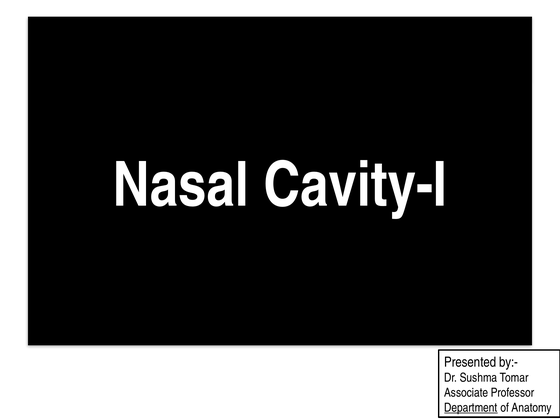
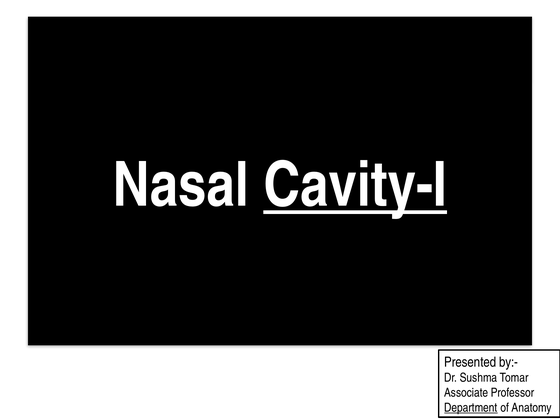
Cavity-I underline: none -> present (355, 185)
